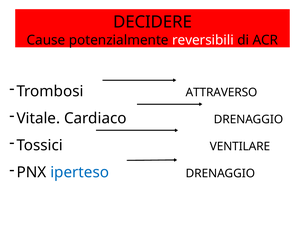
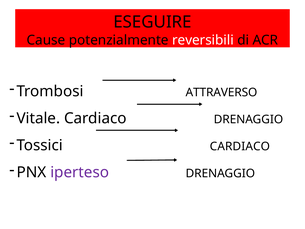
DECIDERE: DECIDERE -> ESEGUIRE (152, 22)
Tossici VENTILARE: VENTILARE -> CARDIACO (240, 146)
iperteso colour: blue -> purple (80, 172)
